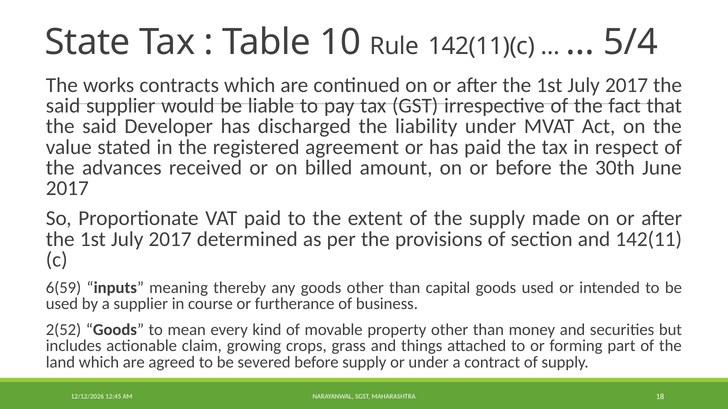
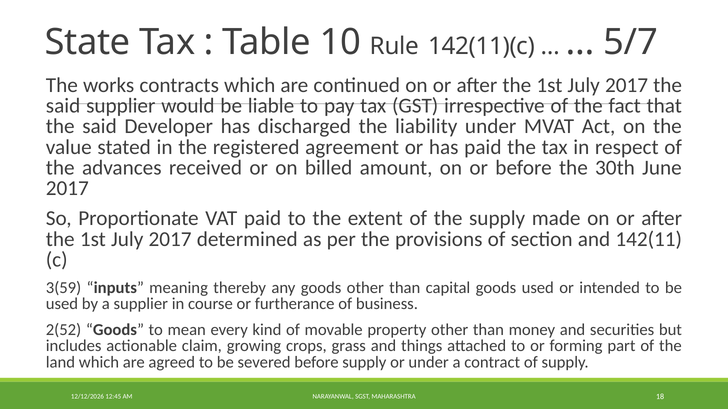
5/4: 5/4 -> 5/7 (631, 42)
6(59: 6(59 -> 3(59 (64, 288)
